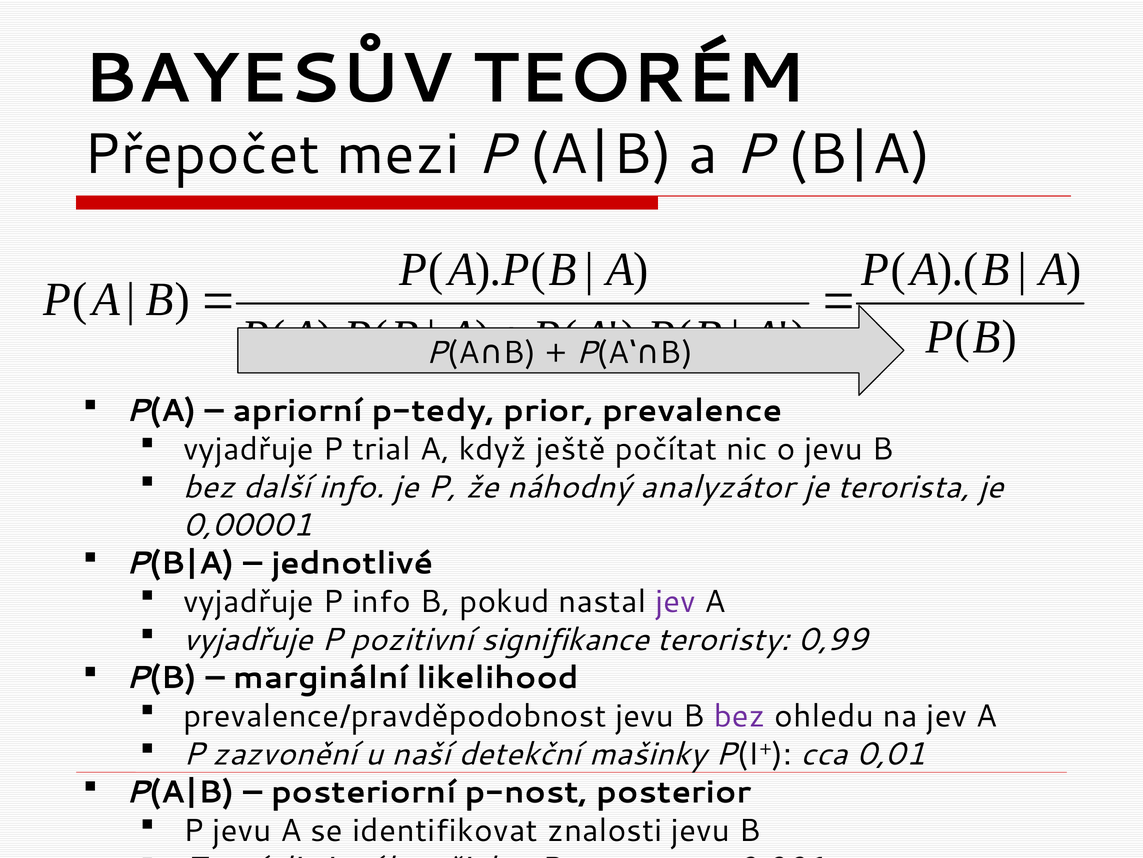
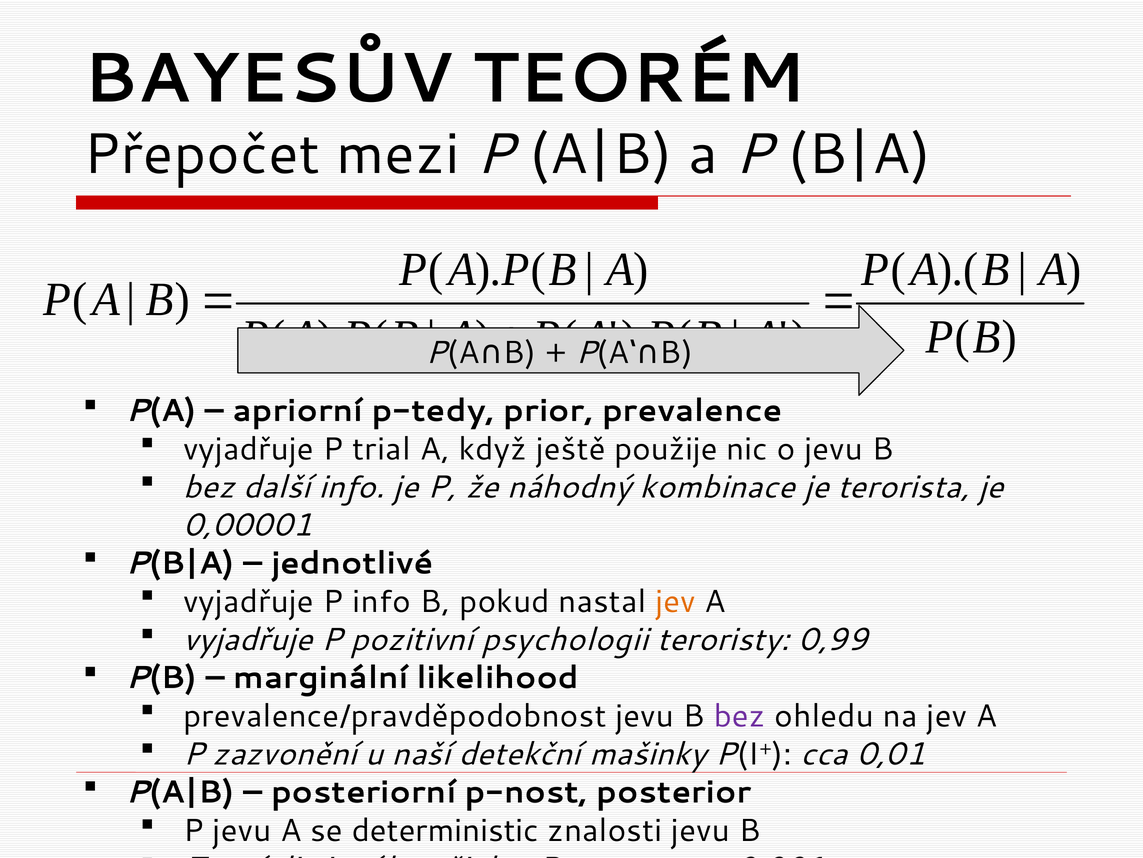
počítat: počítat -> použije (666, 449)
analyzátor: analyzátor -> kombinace (718, 487)
jev colour: purple -> orange (675, 601)
signifikance: signifikance -> psychologii (565, 639)
identifikovat: identifikovat -> deterministic (445, 830)
